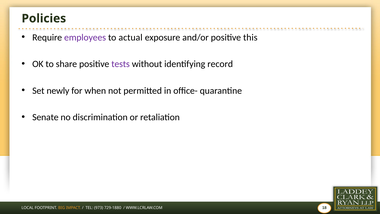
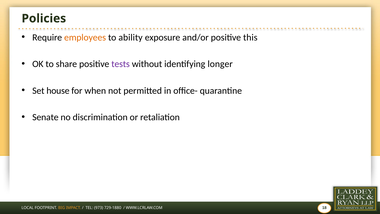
employees colour: purple -> orange (85, 37)
actual: actual -> ability (131, 37)
record: record -> longer (220, 64)
newly: newly -> house (58, 91)
